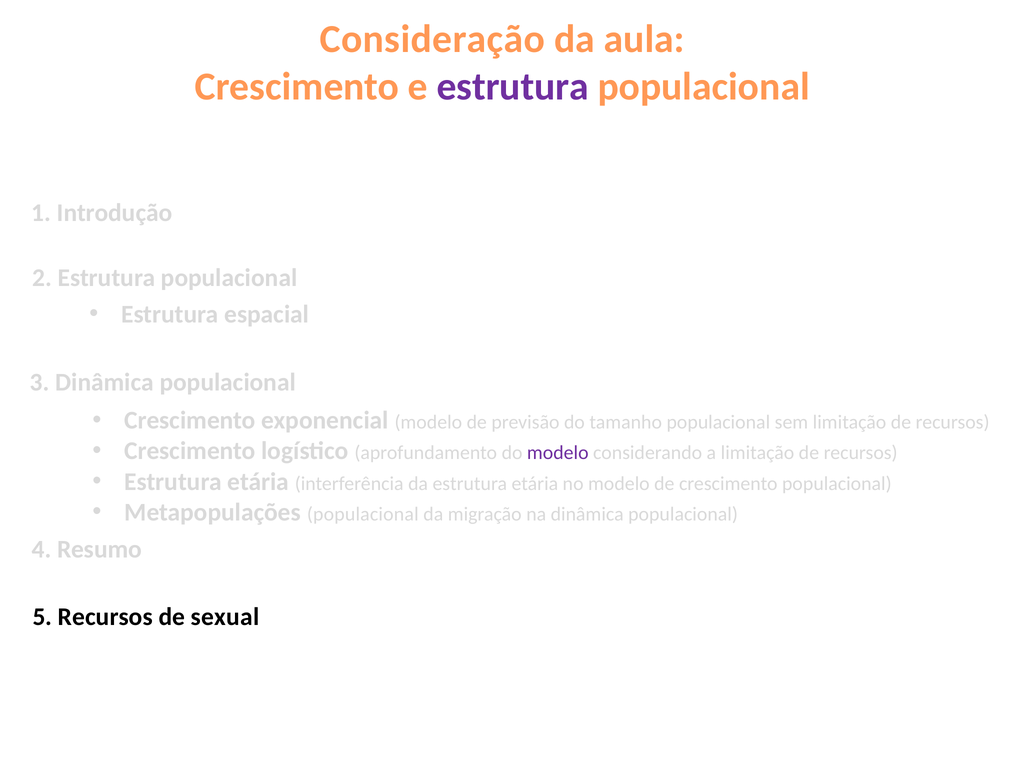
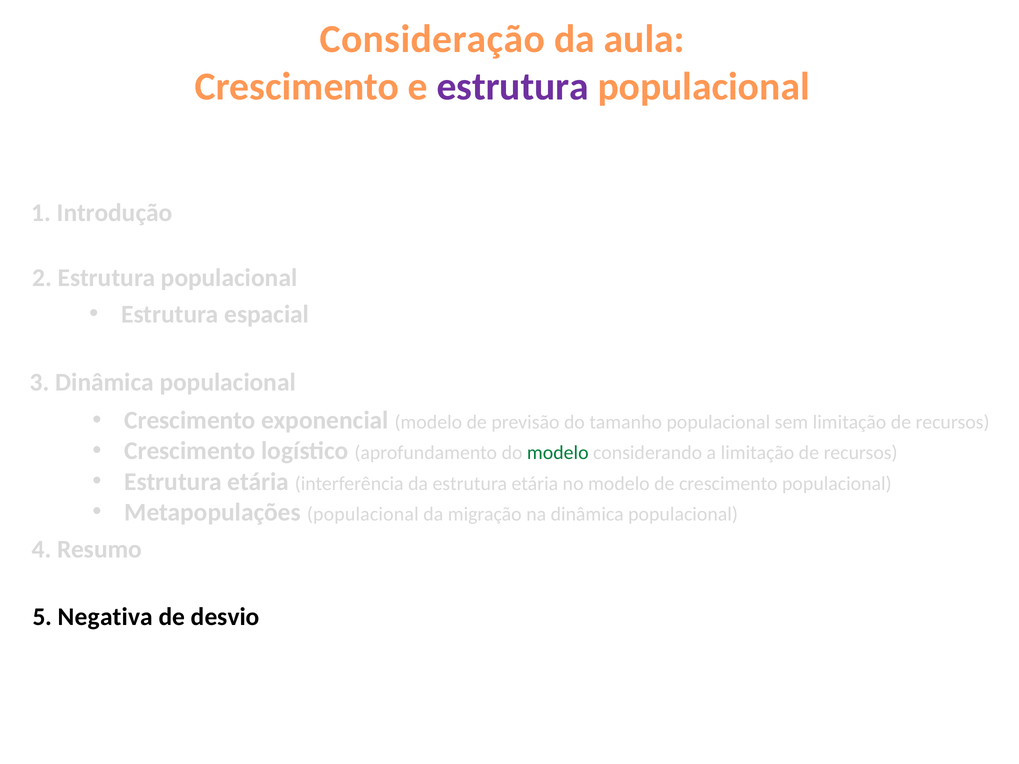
modelo colour: purple -> green (558, 453)
5 Recursos: Recursos -> Negativa (105, 617)
sexual: sexual -> desvio (225, 617)
